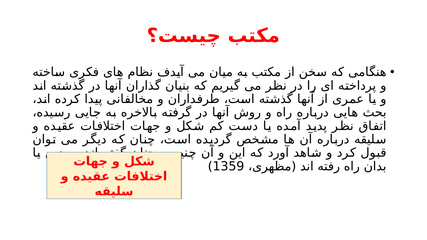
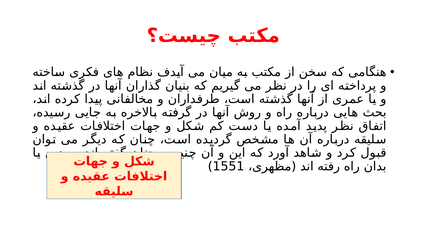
1359: 1359 -> 1551 (228, 166)
